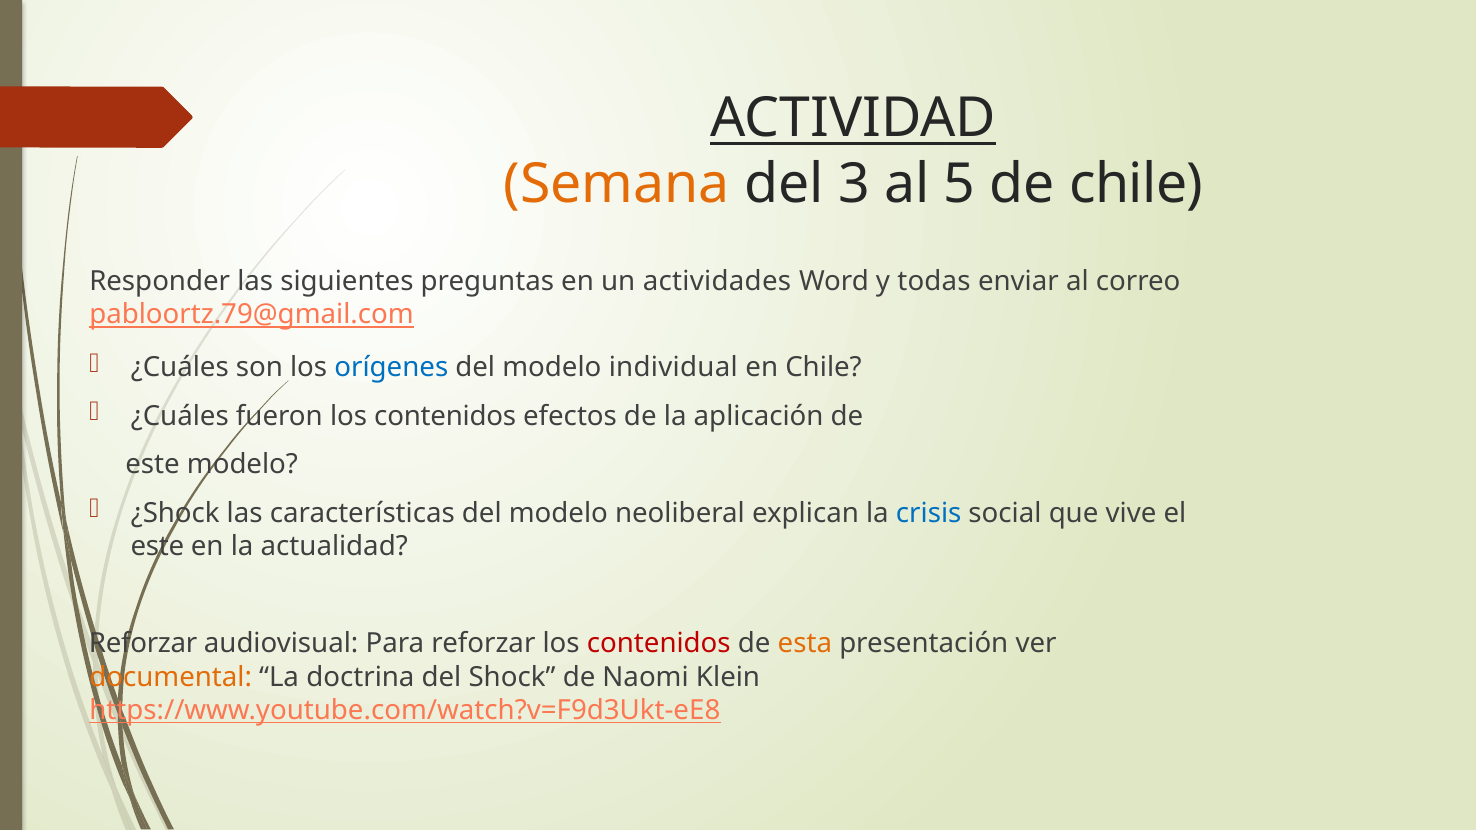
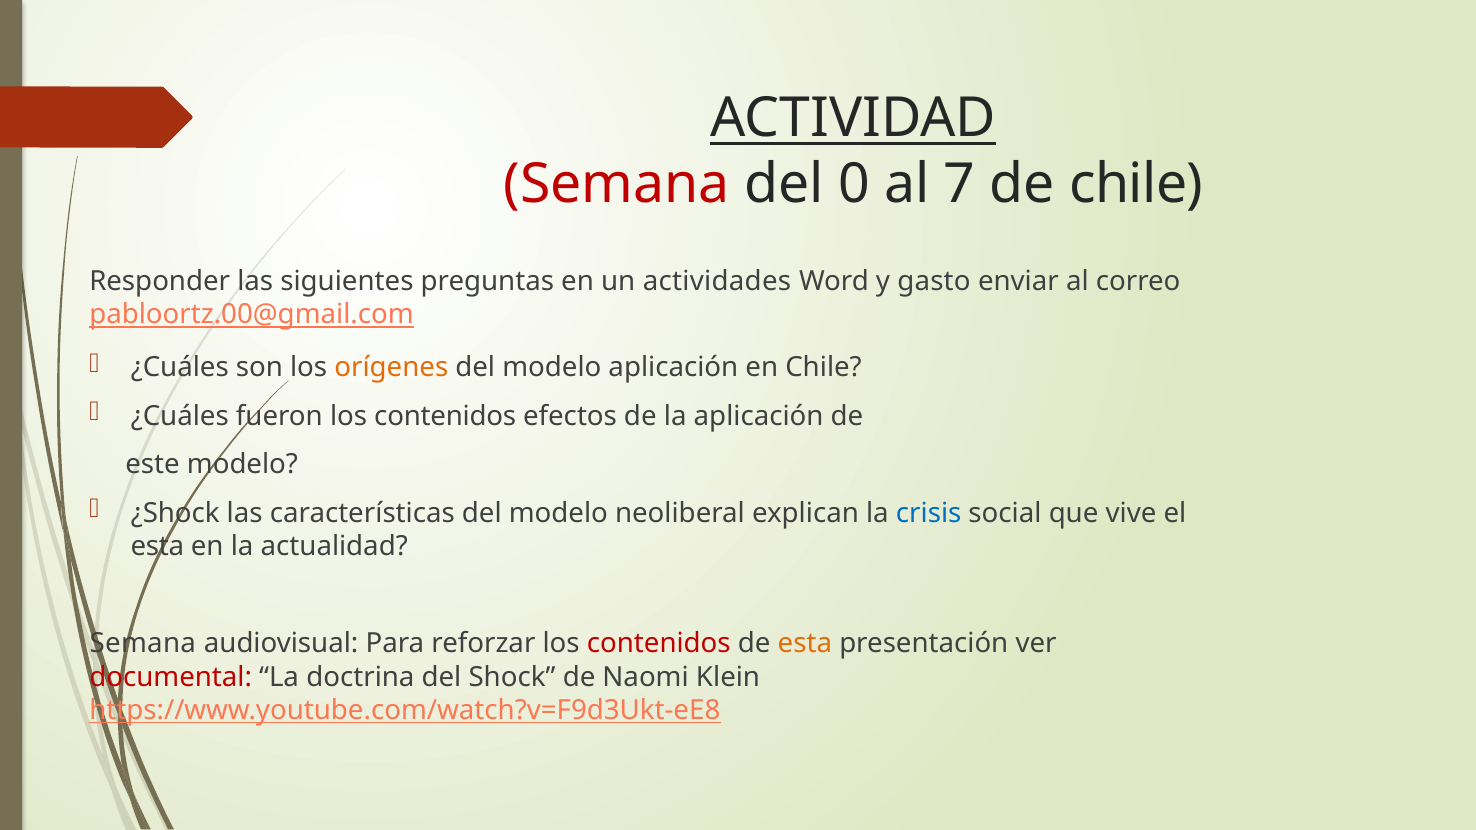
Semana colour: orange -> red (617, 185)
3: 3 -> 0 (854, 185)
5: 5 -> 7 (960, 185)
todas: todas -> gasto (934, 281)
pabloortz.79@gmail.com: pabloortz.79@gmail.com -> pabloortz.00@gmail.com (251, 315)
orígenes colour: blue -> orange (391, 368)
modelo individual: individual -> aplicación (673, 368)
este: este -> esta (157, 547)
Reforzar: Reforzar -> Semana (143, 644)
documental colour: orange -> red (171, 677)
